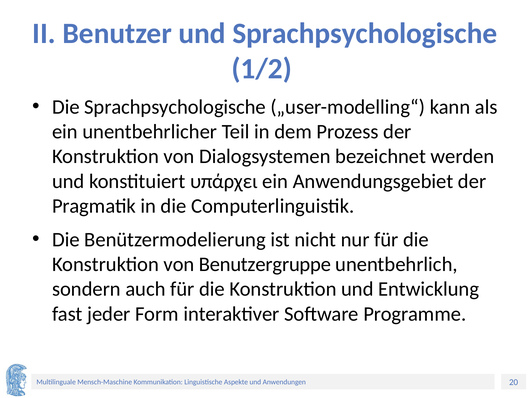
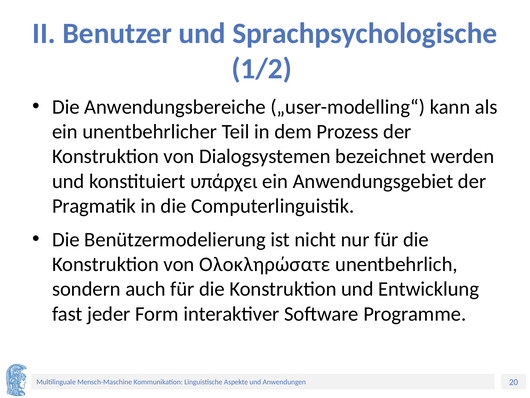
Die Sprachpsychologische: Sprachpsychologische -> Anwendungsbereiche (175, 107)
Benutzergruppe: Benutzergruppe -> Ολοκληρώσατε (265, 264)
